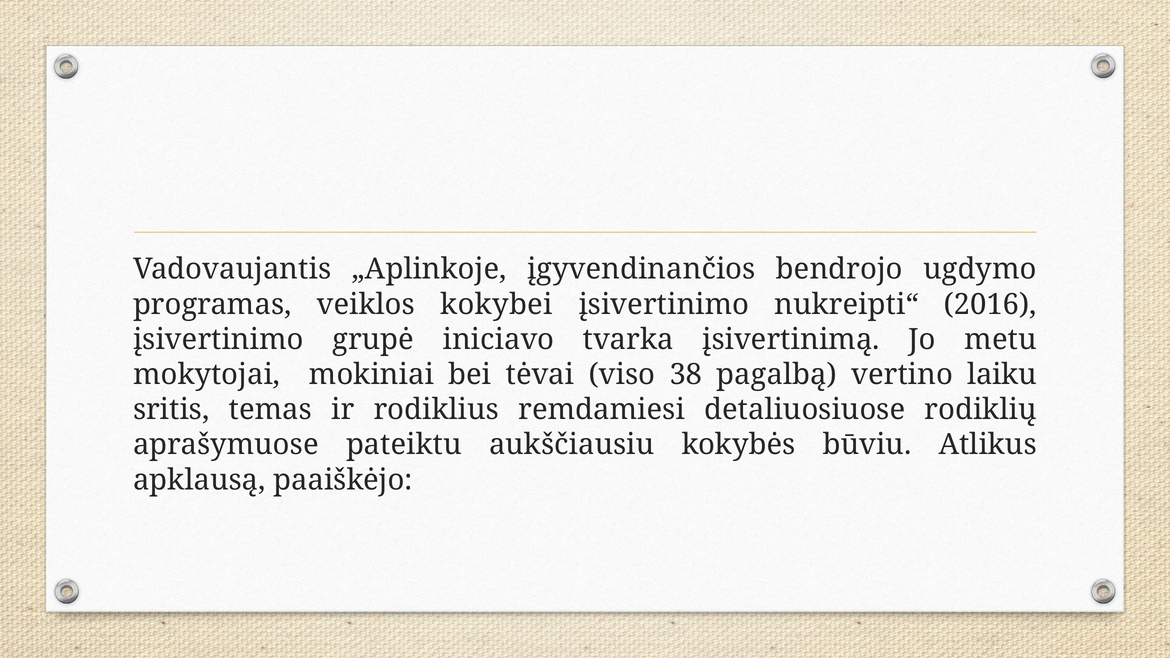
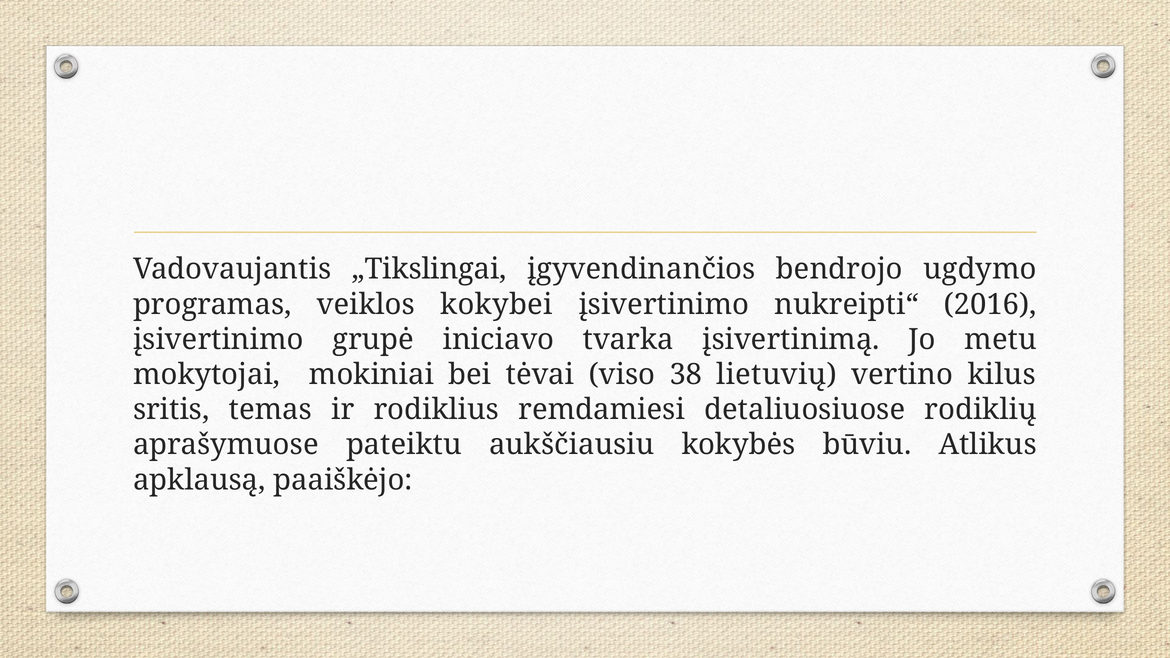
„Aplinkoje: „Aplinkoje -> „Tikslingai (429, 269)
pagalbą: pagalbą -> lietuvių (777, 375)
laiku: laiku -> kilus (1002, 375)
